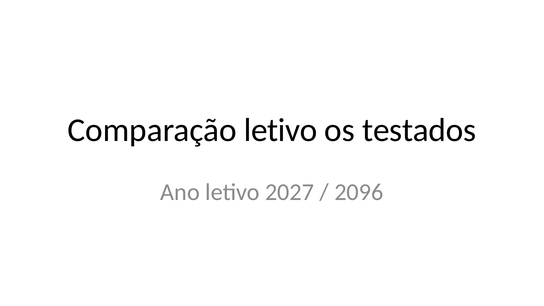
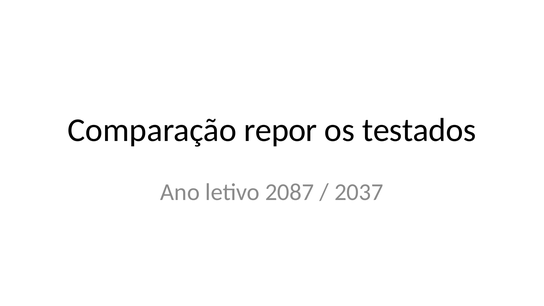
Comparação letivo: letivo -> repor (281, 130)
2027: 2027 -> 2087 (290, 192)
2096: 2096 -> 2037 (359, 192)
